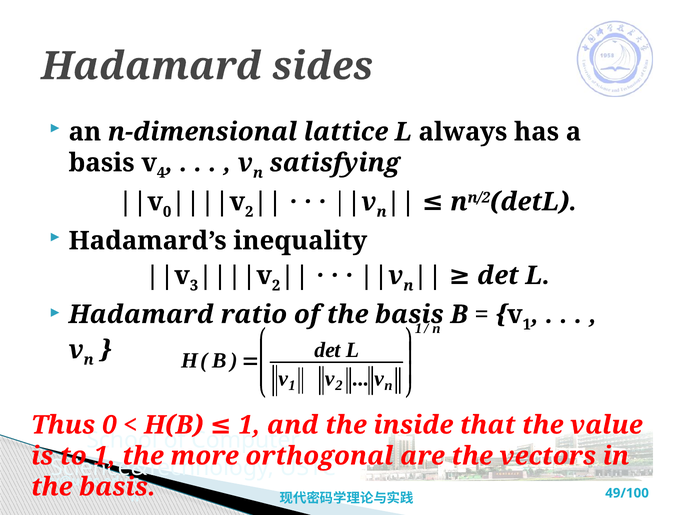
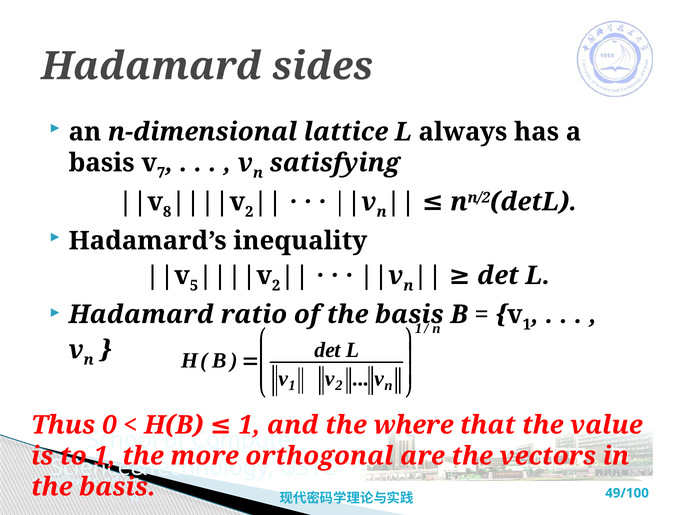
4: 4 -> 7 (161, 173)
0: 0 -> 8 (167, 212)
3: 3 -> 5 (194, 286)
inside: inside -> where (413, 425)
